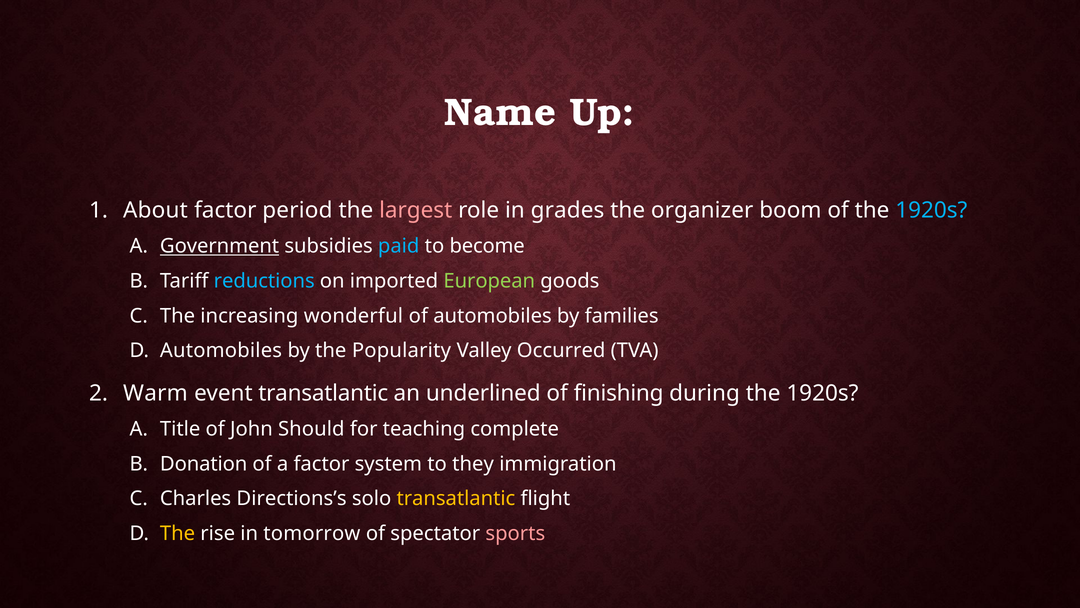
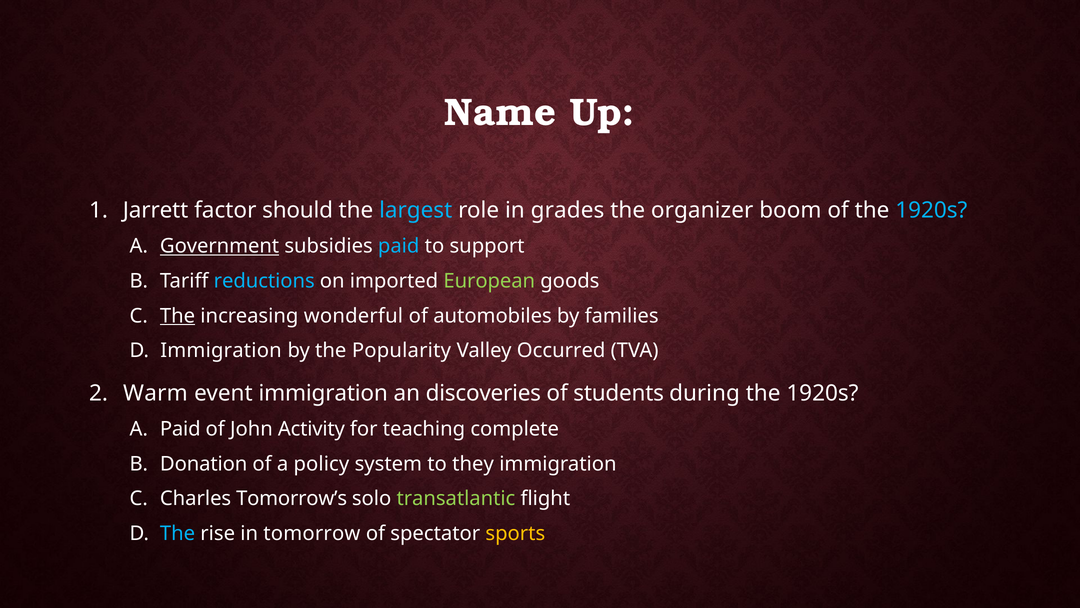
About: About -> Jarrett (156, 210)
period: period -> should (298, 210)
largest colour: pink -> light blue (416, 210)
become: become -> support (487, 246)
The underline: none -> present (178, 316)
Automobiles: Automobiles -> Immigration (221, 350)
event transatlantic: transatlantic -> immigration (323, 393)
underlined: underlined -> discoveries (483, 393)
finishing: finishing -> students (619, 393)
A Title: Title -> Paid (180, 429)
Should: Should -> Activity (311, 429)
a factor: factor -> policy (321, 464)
Directions’s: Directions’s -> Tomorrow’s (292, 498)
transatlantic colour: yellow -> light green (456, 498)
The colour: yellow -> light blue (178, 533)
sports colour: pink -> yellow (515, 533)
